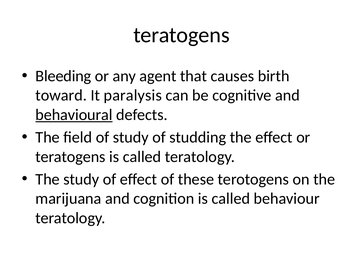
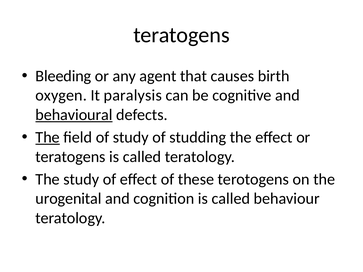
toward: toward -> oxygen (61, 96)
The underline: none -> present (48, 137)
marijuana: marijuana -> urogenital (68, 199)
